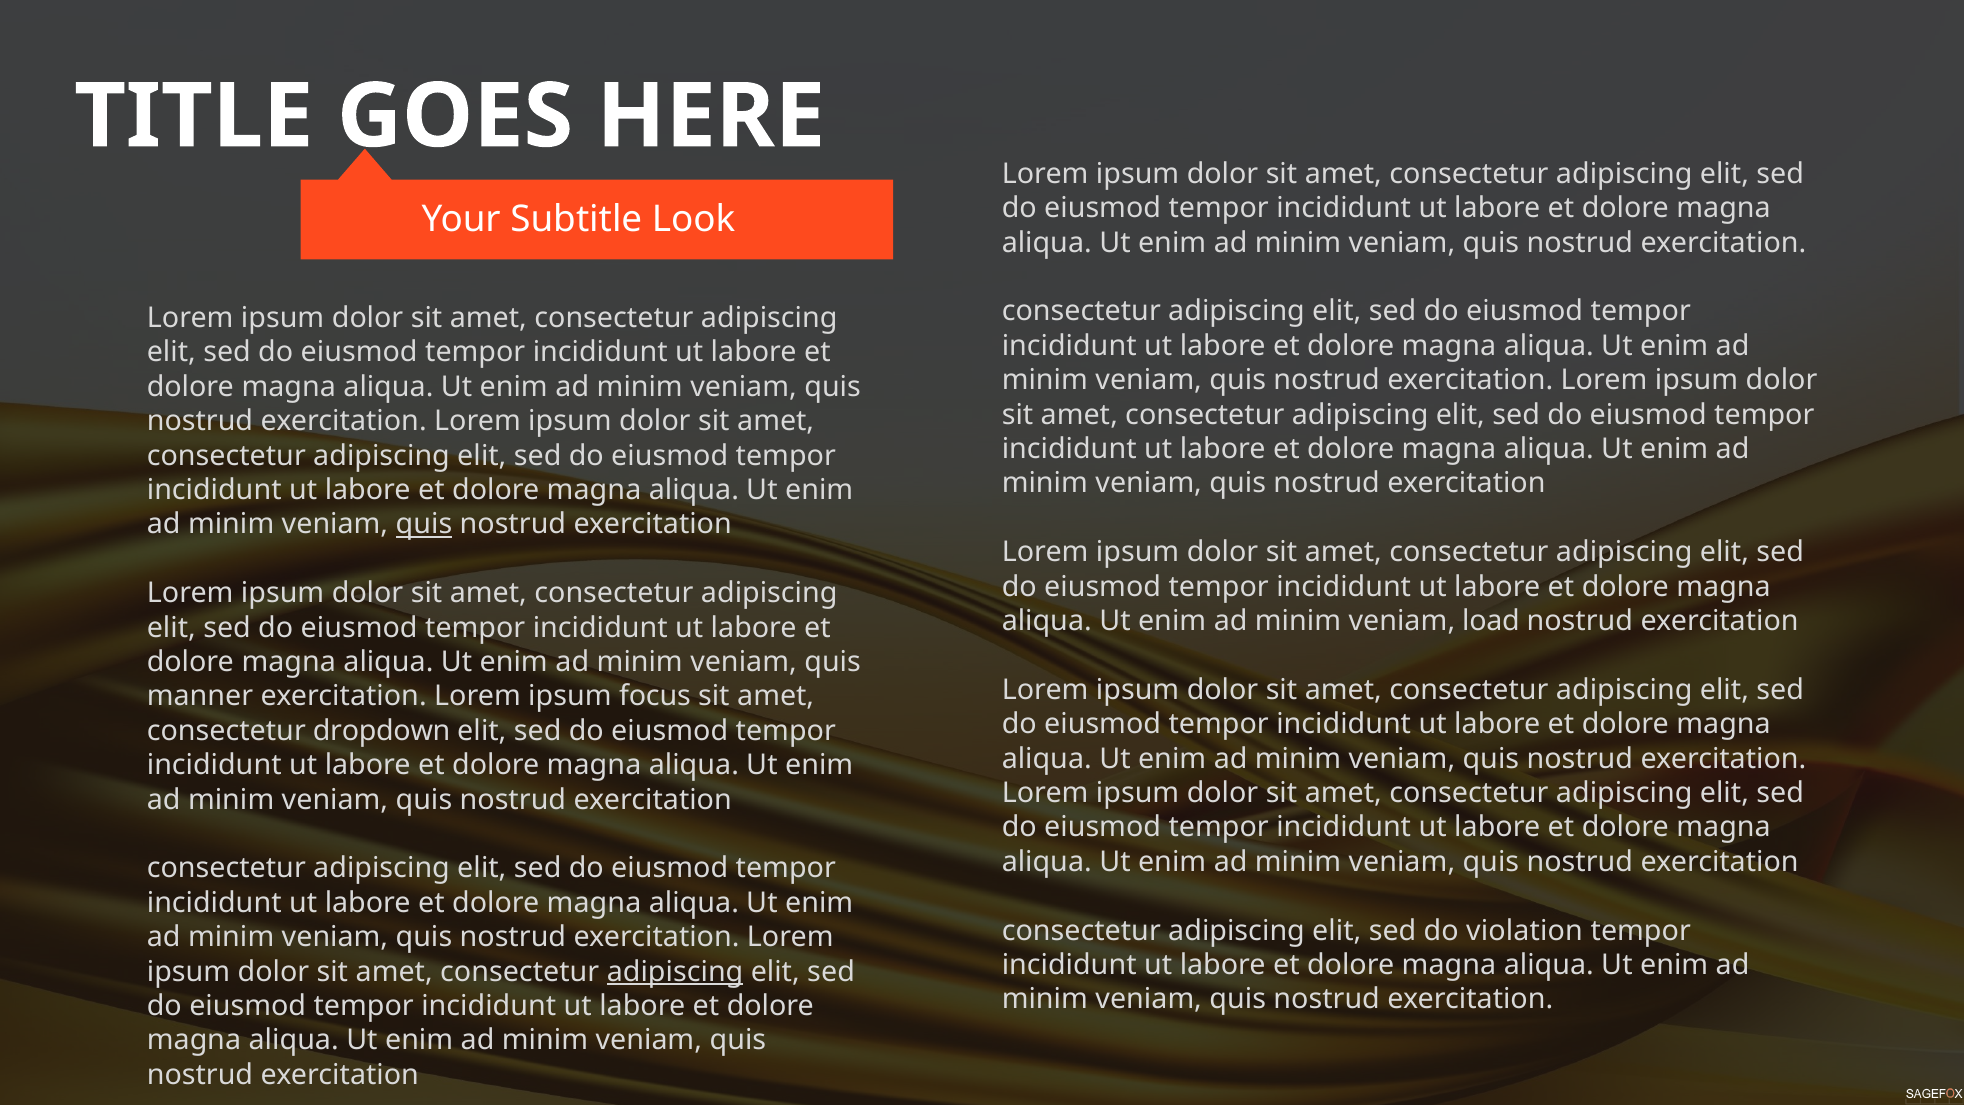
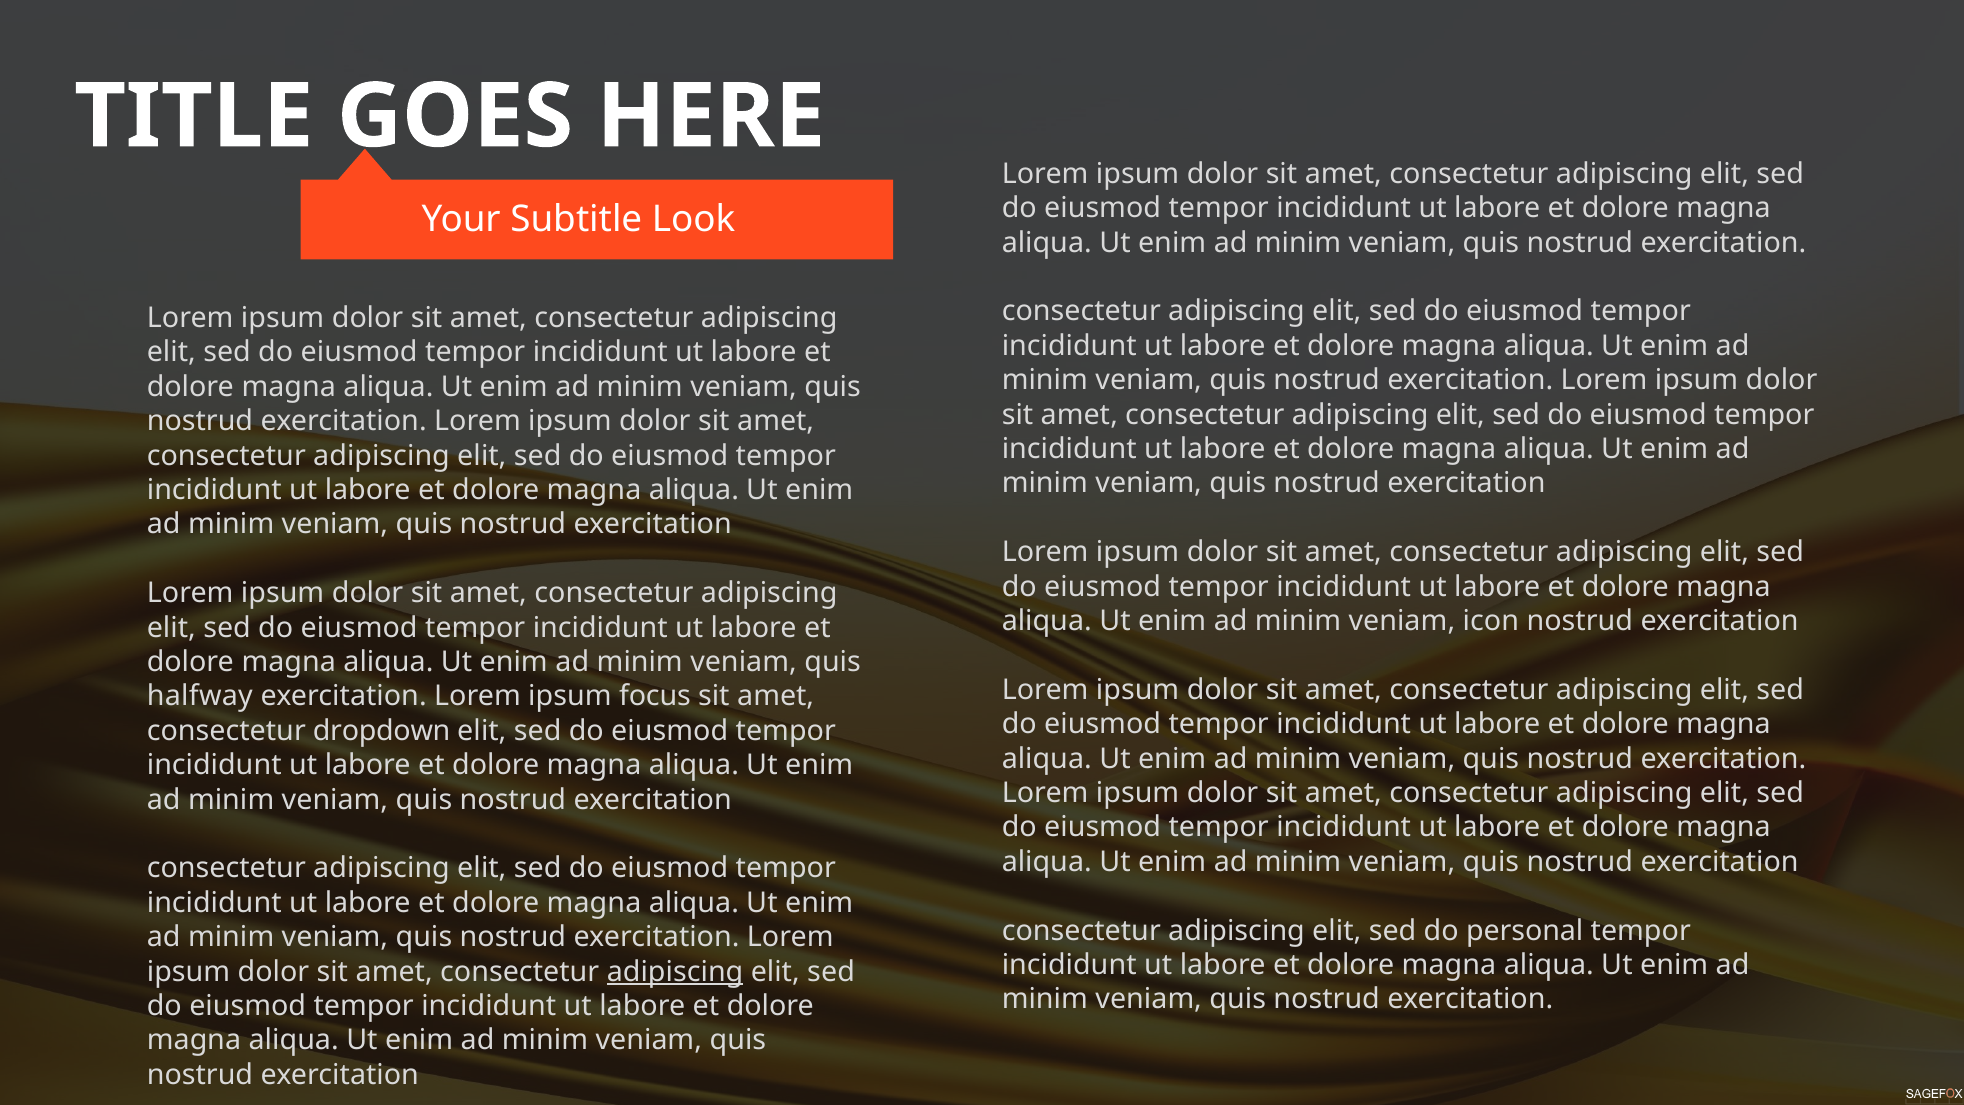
quis underline: present -> none (424, 524)
load: load -> icon (1491, 621)
manner: manner -> halfway (200, 696)
violation: violation -> personal (1525, 930)
